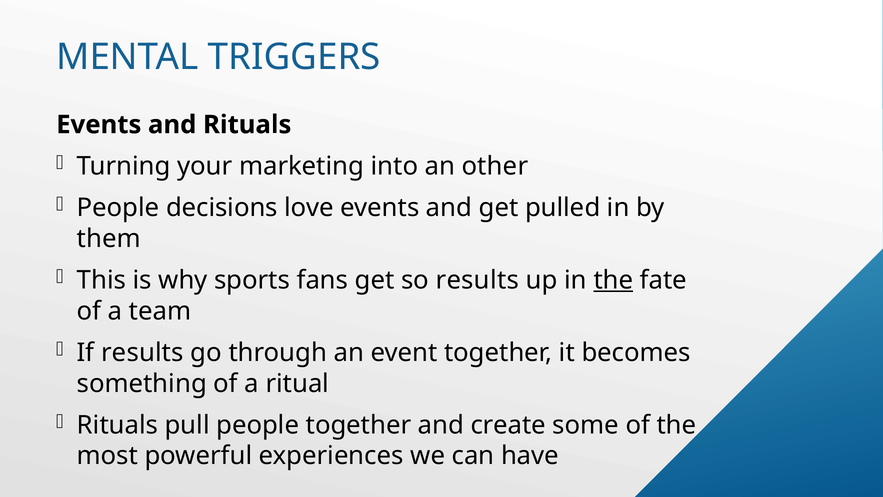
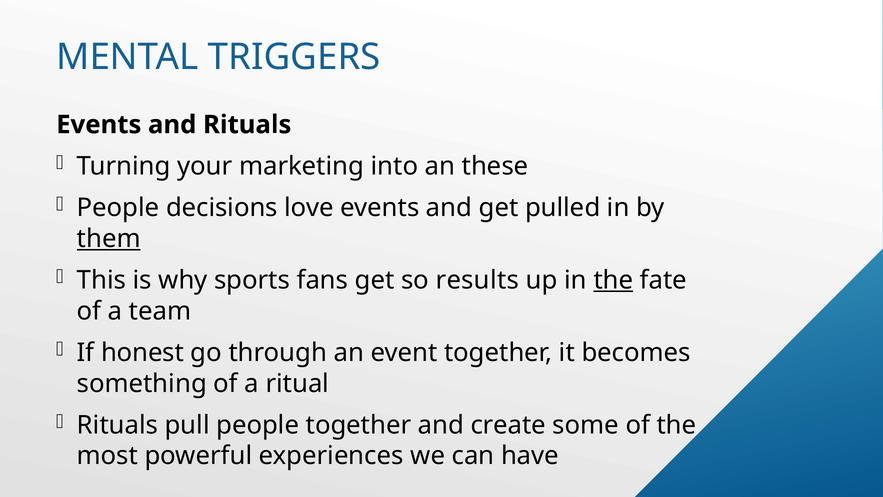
other: other -> these (495, 166)
them underline: none -> present (109, 239)
If results: results -> honest (143, 352)
